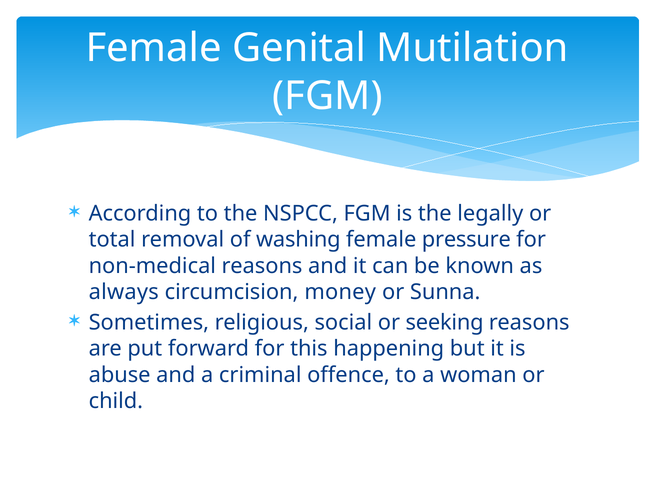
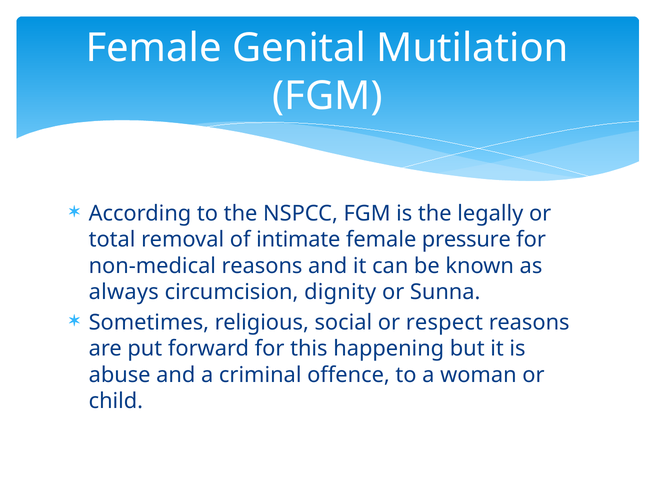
washing: washing -> intimate (298, 240)
money: money -> dignity (340, 292)
seeking: seeking -> respect (444, 323)
